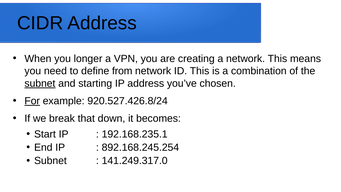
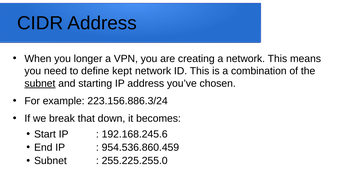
from: from -> kept (122, 71)
For underline: present -> none (32, 101)
920.527.426.8/24: 920.527.426.8/24 -> 223.156.886.3/24 (128, 101)
192.168.235.1: 192.168.235.1 -> 192.168.245.6 (135, 134)
892.168.245.254: 892.168.245.254 -> 954.536.860.459 (140, 147)
141.249.317.0: 141.249.317.0 -> 255.225.255.0 (135, 161)
